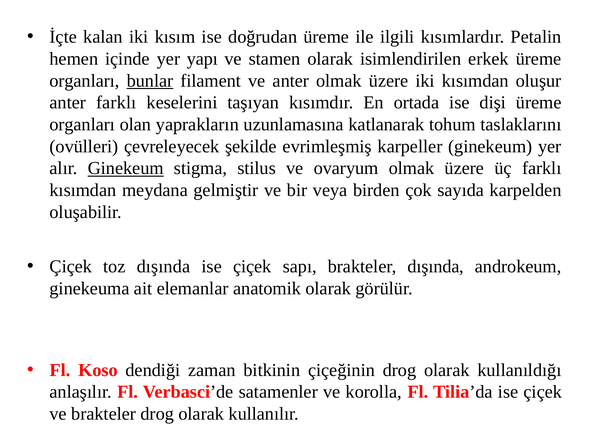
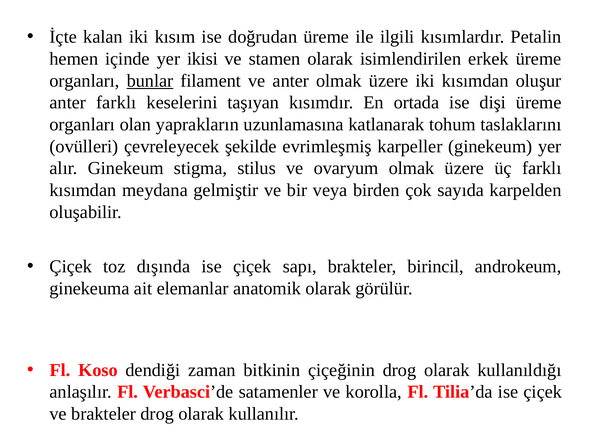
yapı: yapı -> ikisi (202, 59)
Ginekeum underline: present -> none (126, 168)
brakteler dışında: dışında -> birincil (436, 267)
